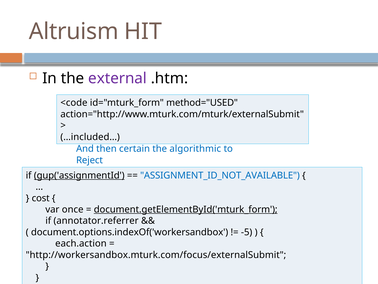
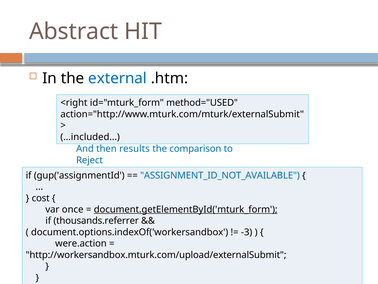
Altruism: Altruism -> Abstract (74, 32)
external colour: purple -> blue (118, 78)
<code: <code -> <right (74, 103)
certain: certain -> results (134, 149)
algorithmic: algorithmic -> comparison (195, 149)
gup('assignmentId underline: present -> none (79, 175)
annotator.referrer: annotator.referrer -> thousands.referrer (96, 220)
-5: -5 -> -3 (247, 232)
each.action: each.action -> were.action (81, 243)
http://workersandbox.mturk.com/focus/externalSubmit: http://workersandbox.mturk.com/focus/externalSubmit -> http://workersandbox.mturk.com/upload/externalSubmit (156, 255)
